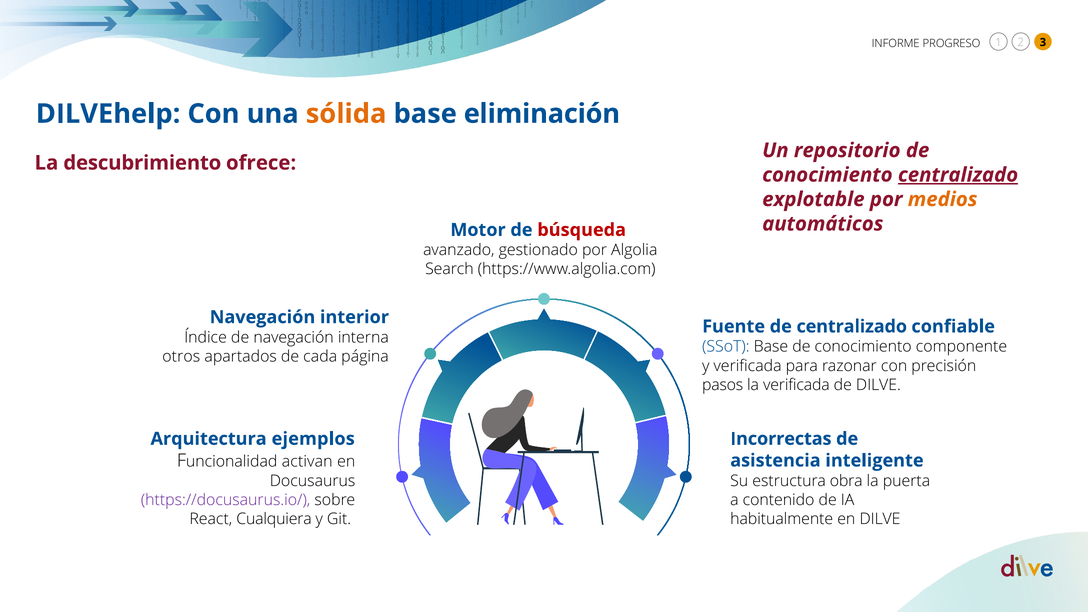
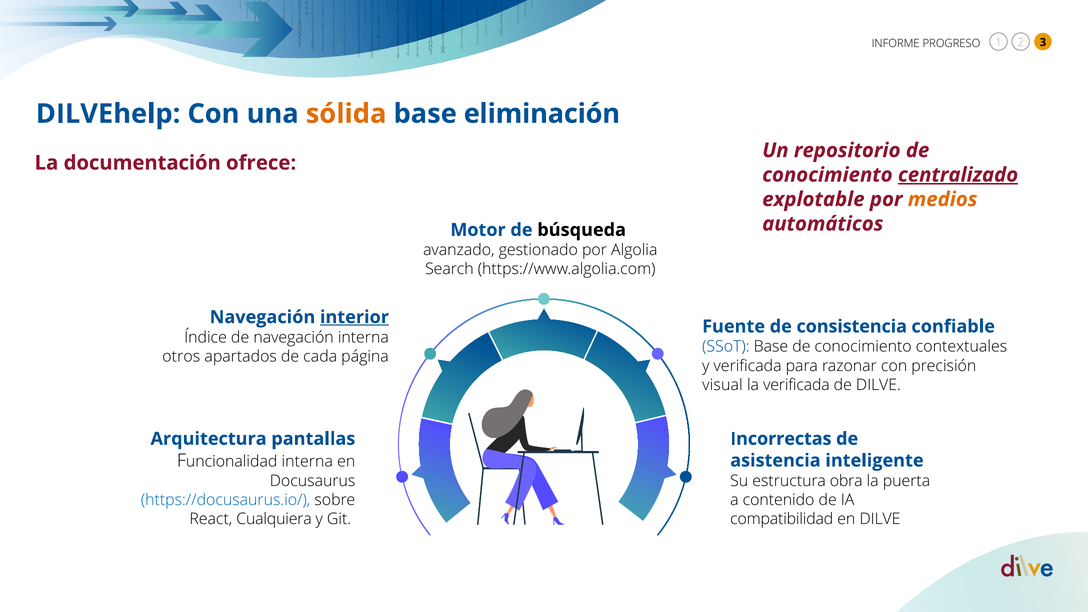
descubrimiento: descubrimiento -> documentación (142, 163)
búsqueda colour: red -> black (582, 230)
interior underline: none -> present (354, 317)
de centralizado: centralizado -> consistencia (852, 326)
componente: componente -> contextuales (961, 347)
pasos: pasos -> visual (722, 385)
ejemplos: ejemplos -> pantallas (313, 439)
Funcionalidad activan: activan -> interna (307, 461)
https://docusaurus.io/ colour: purple -> blue (226, 500)
habitualmente: habitualmente -> compatibilidad (782, 519)
